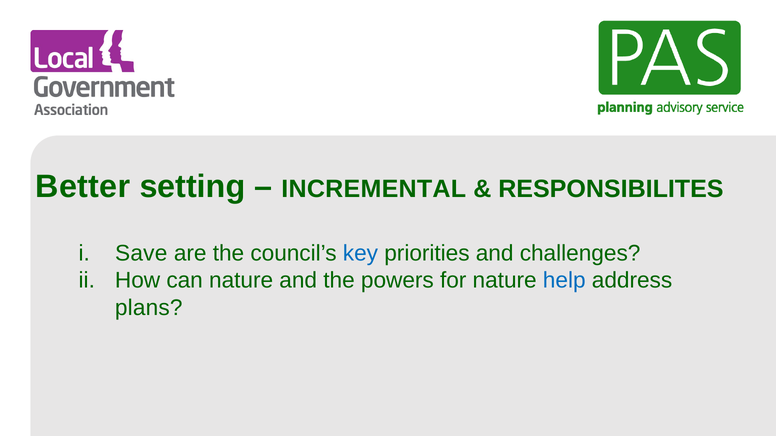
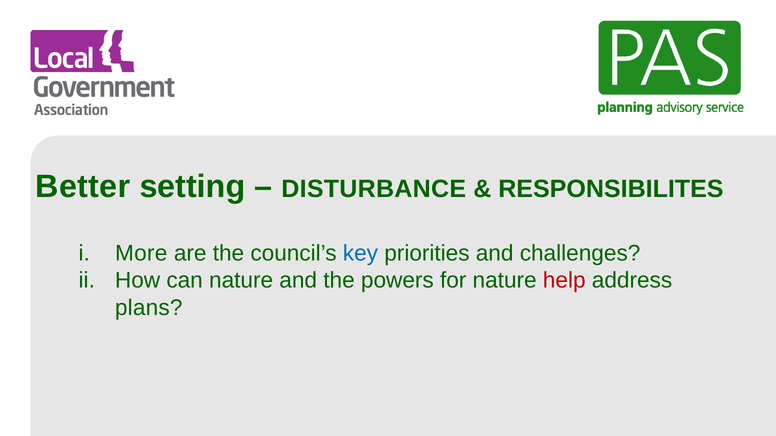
INCREMENTAL: INCREMENTAL -> DISTURBANCE (374, 189)
Save: Save -> More (141, 254)
help colour: blue -> red (564, 281)
